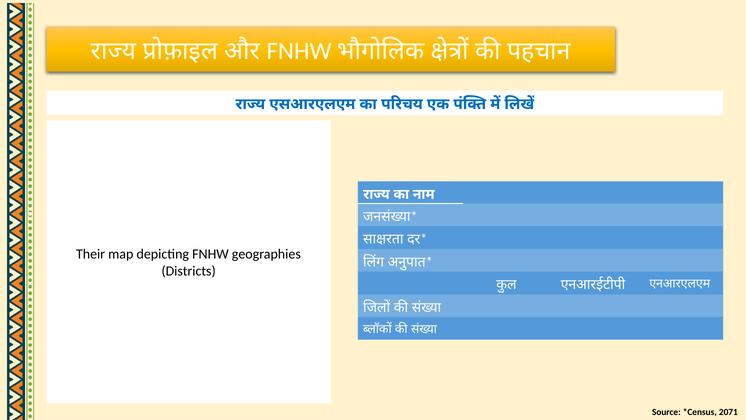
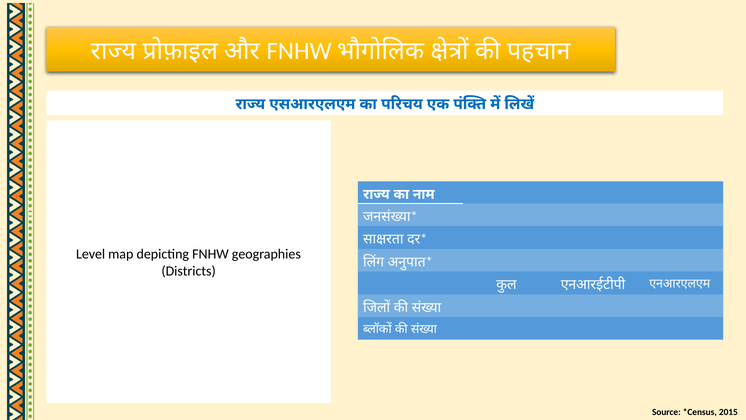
Their: Their -> Level (91, 254)
2071: 2071 -> 2015 (728, 412)
